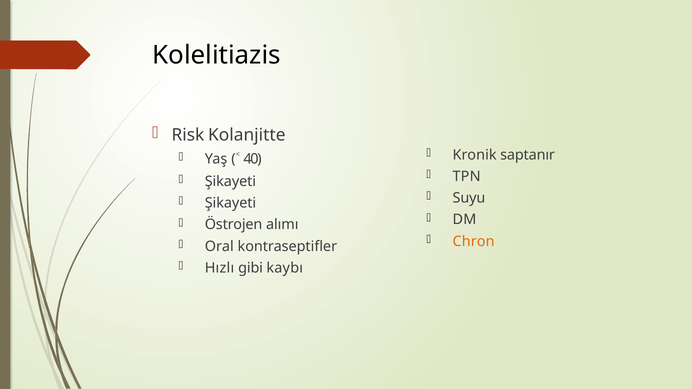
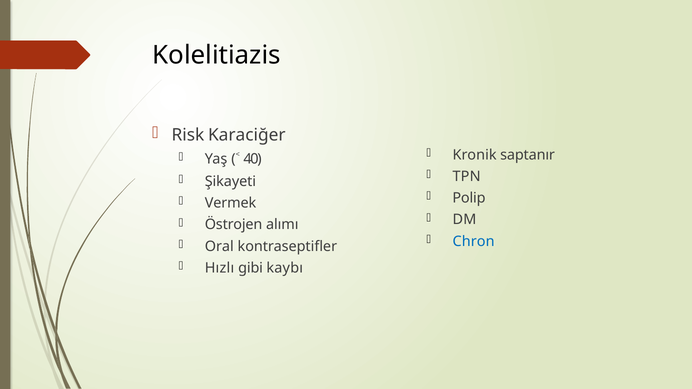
Kolanjitte: Kolanjitte -> Karaciğer (247, 135)
Suyu: Suyu -> Polip (469, 198)
Şikayeti: Şikayeti -> Vermek (231, 203)
Chron colour: orange -> blue (474, 241)
